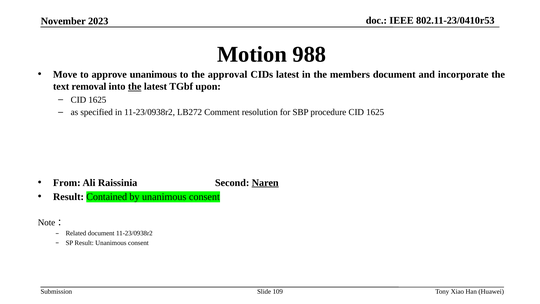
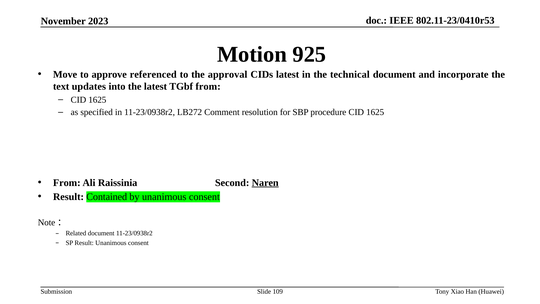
988: 988 -> 925 (309, 54)
approve unanimous: unanimous -> referenced (153, 74)
members: members -> technical (350, 74)
removal: removal -> updates (89, 86)
the underline: present -> none (135, 86)
TGbf upon: upon -> from (208, 86)
